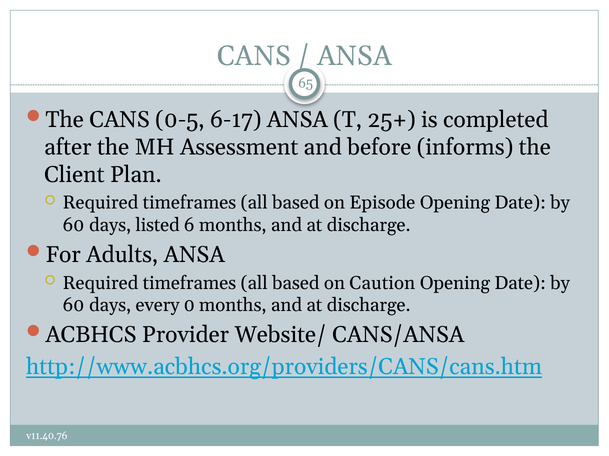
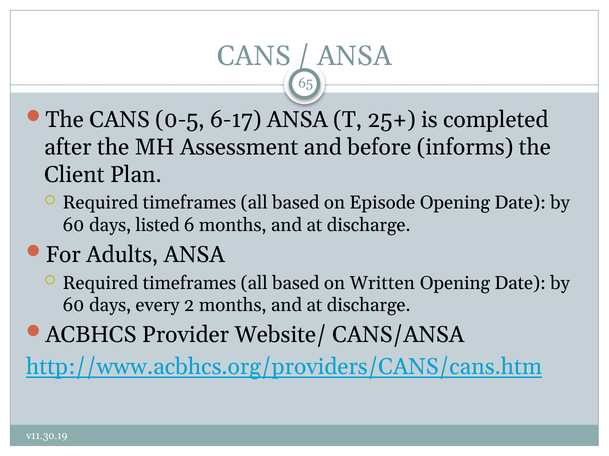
Caution: Caution -> Written (382, 283)
0: 0 -> 2 (189, 306)
v11.40.76: v11.40.76 -> v11.30.19 (47, 437)
